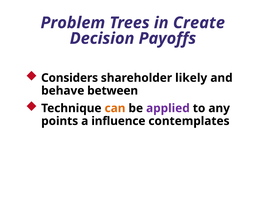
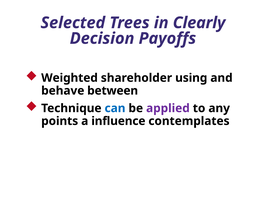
Problem: Problem -> Selected (73, 23)
Create: Create -> Clearly (199, 23)
Considers: Considers -> Weighted (70, 78)
likely: likely -> using (191, 78)
can colour: orange -> blue (115, 108)
